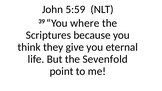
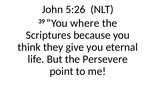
5:59: 5:59 -> 5:26 (75, 9)
Sevenfold: Sevenfold -> Persevere (105, 59)
